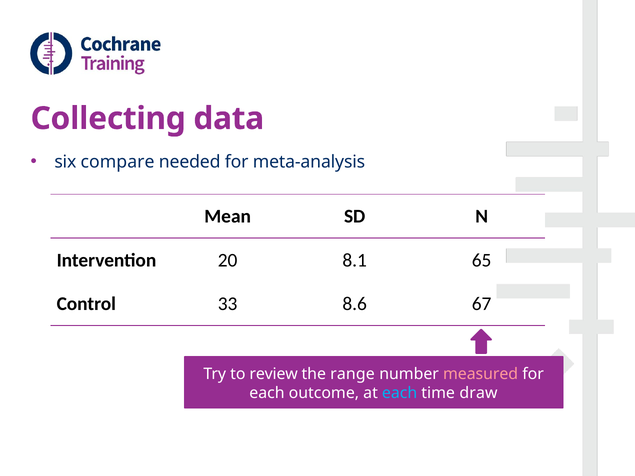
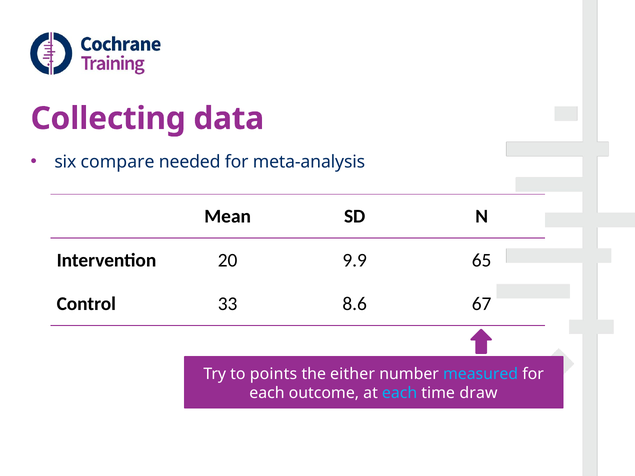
8.1: 8.1 -> 9.9 (355, 260)
review: review -> points (273, 374)
range: range -> either (353, 374)
measured colour: pink -> light blue (481, 374)
